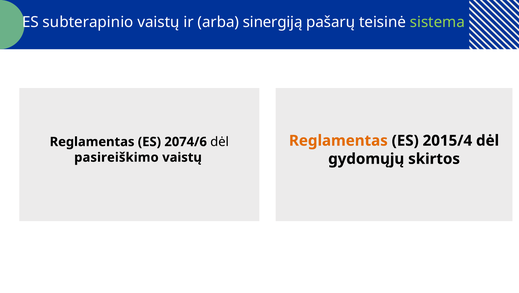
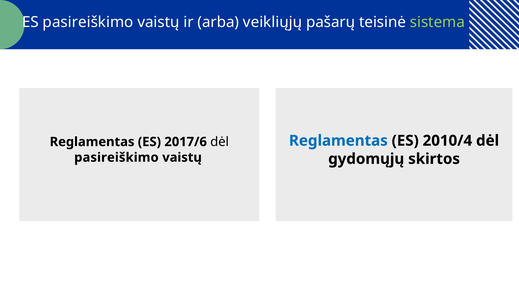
ES subterapinio: subterapinio -> pasireiškimo (88, 22)
sinergiją: sinergiją -> veikliųjų (273, 22)
Reglamentas colour: orange -> blue (338, 140)
2015/4: 2015/4 -> 2010/4 (447, 140)
2074/6: 2074/6 -> 2017/6 (186, 142)
